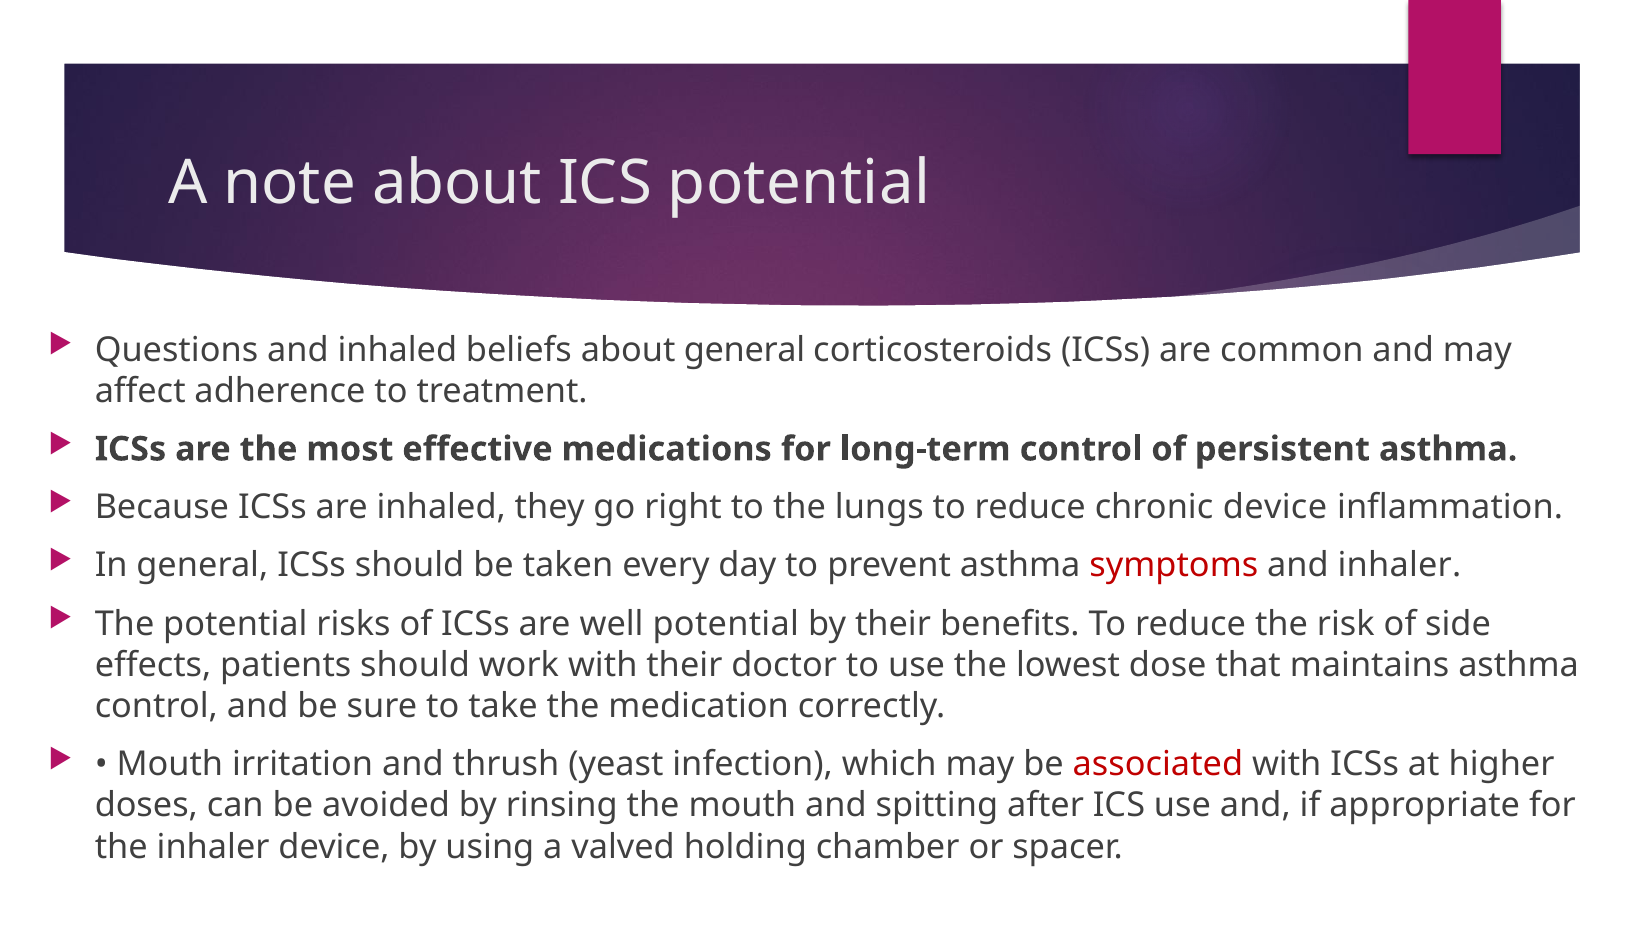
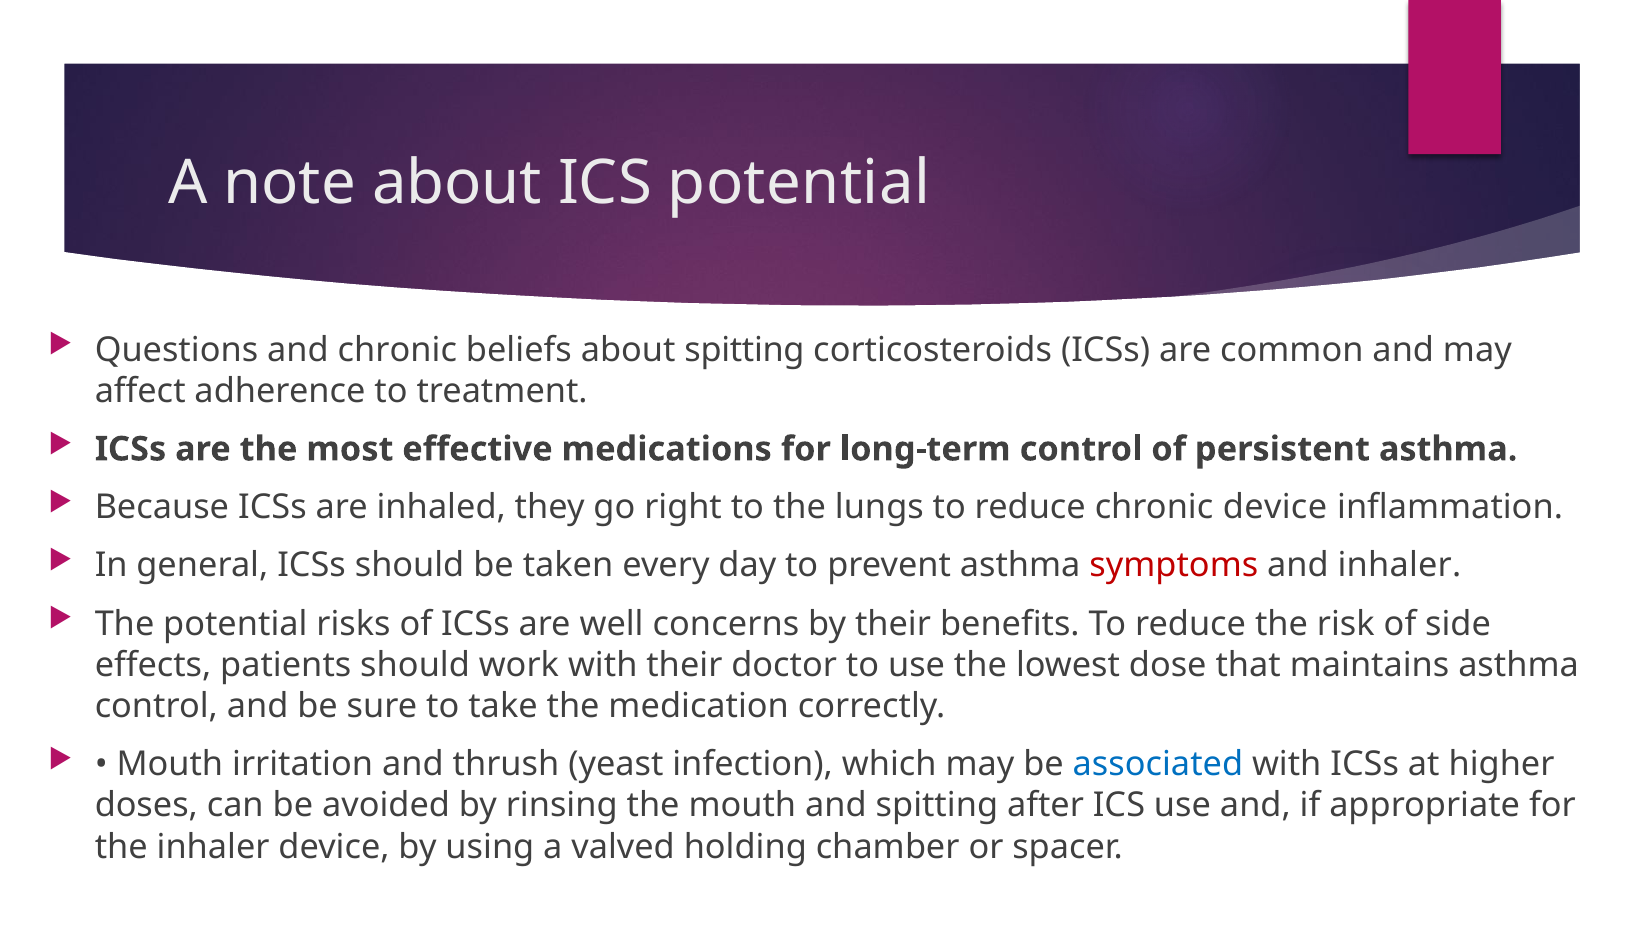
and inhaled: inhaled -> chronic (397, 350)
about general: general -> spitting (745, 350)
well potential: potential -> concerns (726, 624)
associated colour: red -> blue (1158, 765)
